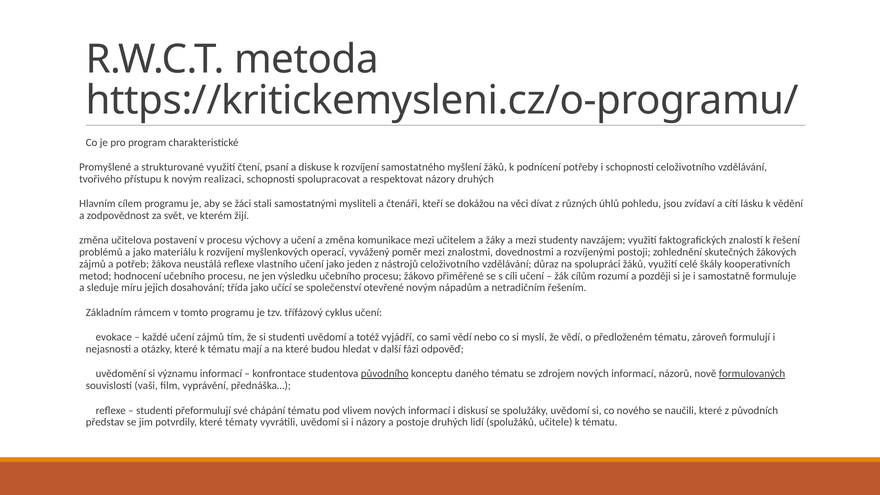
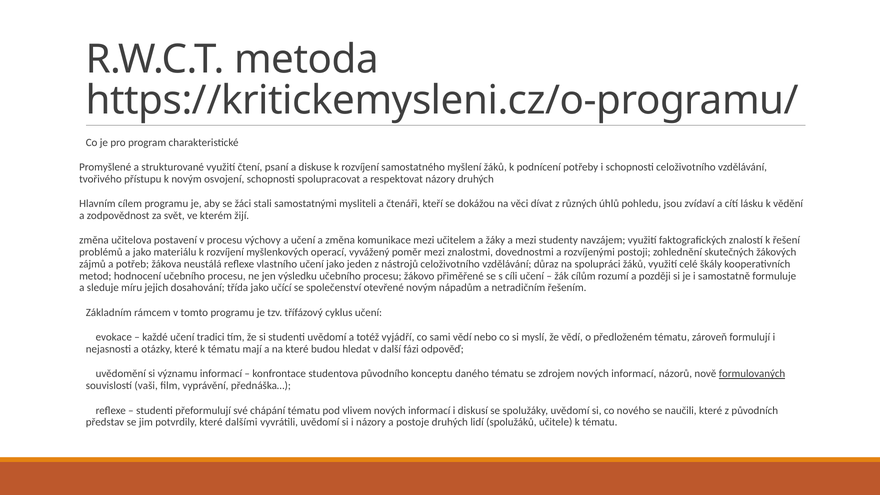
realizaci: realizaci -> osvojení (224, 179)
učení zájmů: zájmů -> tradici (211, 337)
původního underline: present -> none (385, 374)
tématy: tématy -> dalšími (241, 422)
